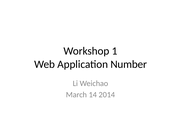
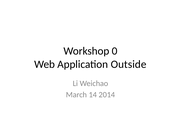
1: 1 -> 0 (115, 51)
Number: Number -> Outside (129, 64)
